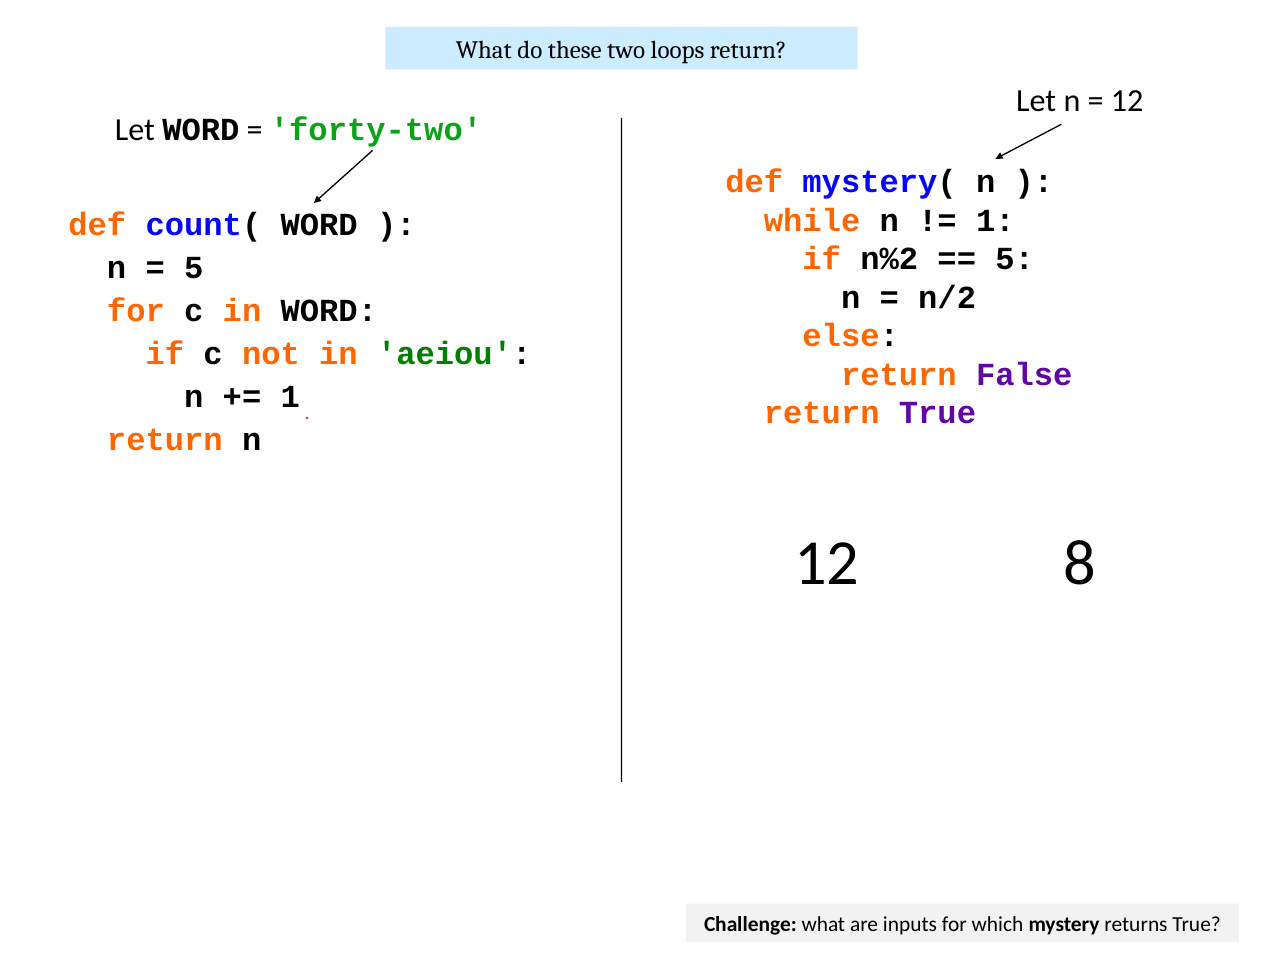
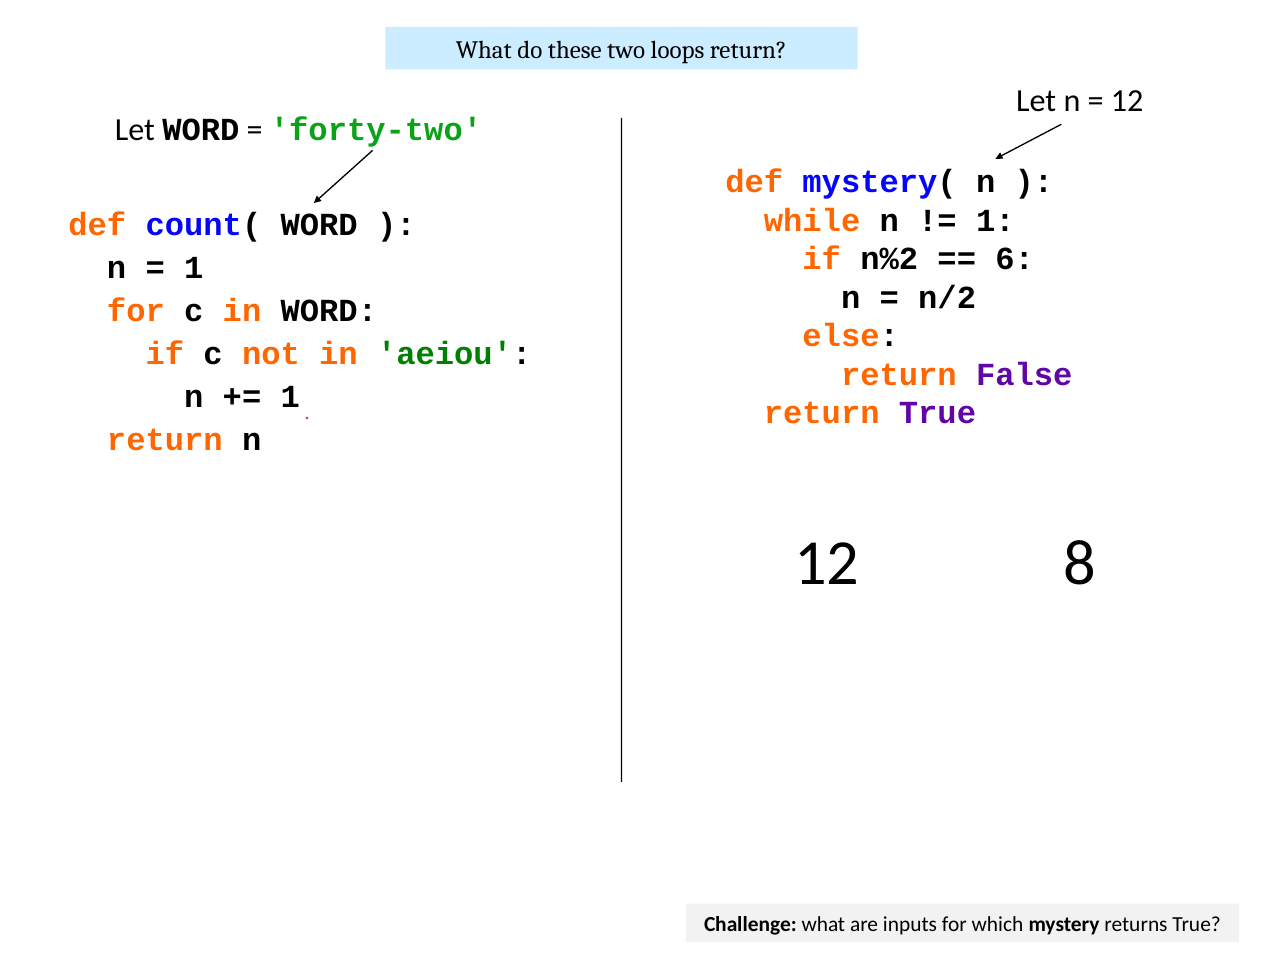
5: 5 -> 6 (1015, 259)
5: 5 -> 1 (194, 268)
